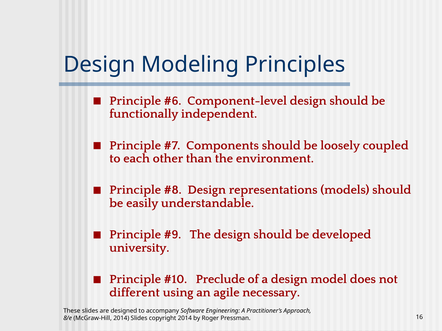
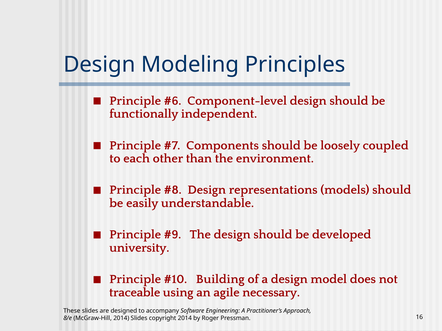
Preclude: Preclude -> Building (220, 280)
different: different -> traceable (135, 293)
